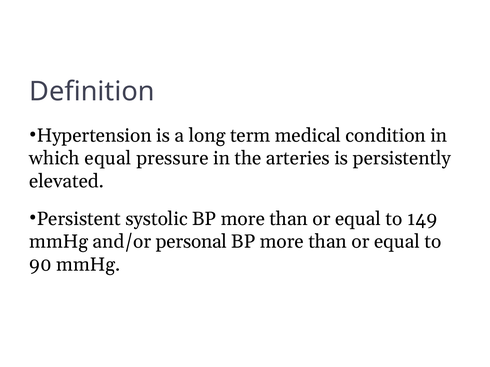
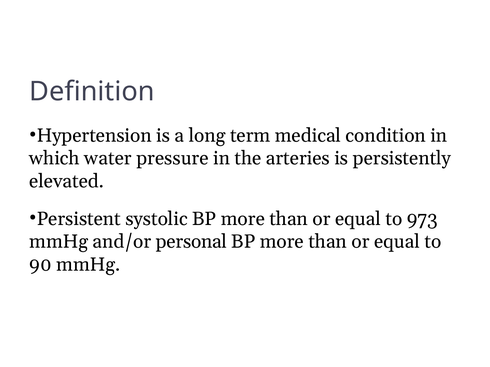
which equal: equal -> water (108, 159)
149: 149 -> 973 (422, 219)
